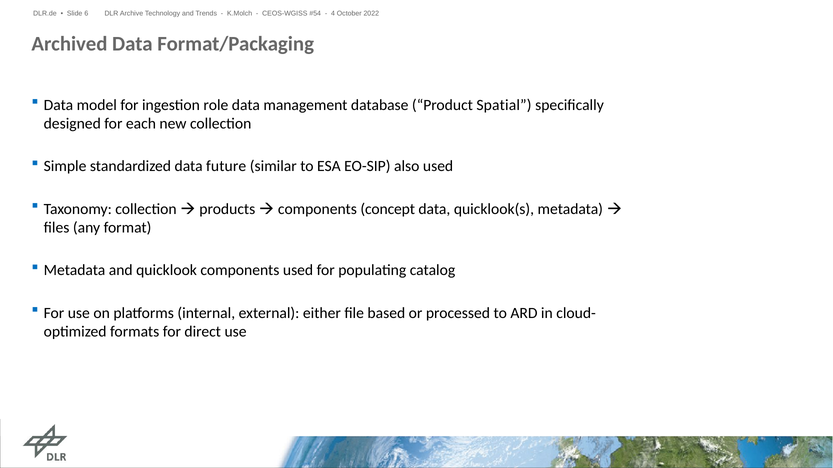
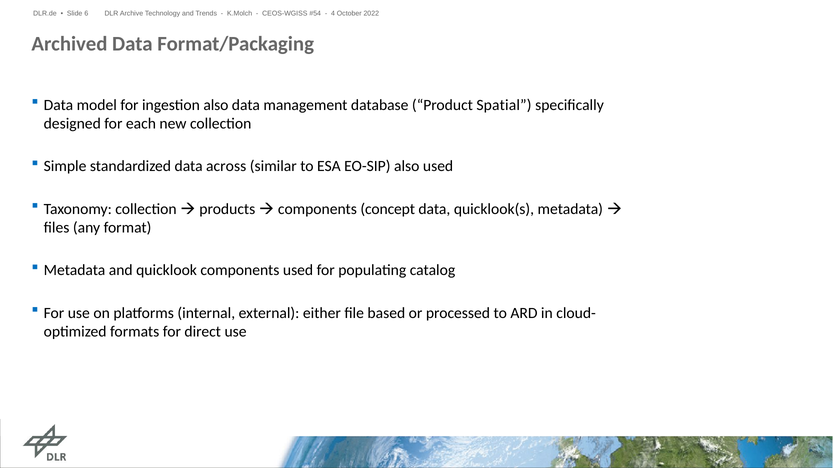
ingestion role: role -> also (216, 105)
future: future -> across (226, 166)
